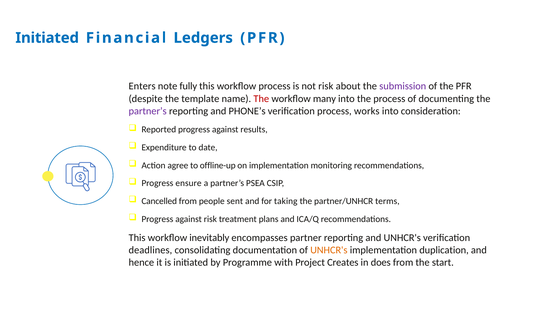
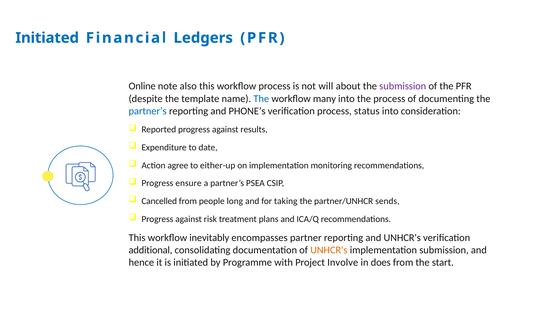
Enters: Enters -> Online (142, 86)
fully: fully -> also (188, 86)
not risk: risk -> will (326, 86)
The colour: red -> blue (261, 99)
partner’s colour: purple -> blue (148, 111)
works: works -> status (367, 111)
offline-up: offline-up -> either-up (218, 166)
sent: sent -> long (235, 201)
terms: terms -> sends (387, 201)
deadlines: deadlines -> additional (151, 251)
implementation duplication: duplication -> submission (444, 251)
Creates: Creates -> Involve (343, 263)
